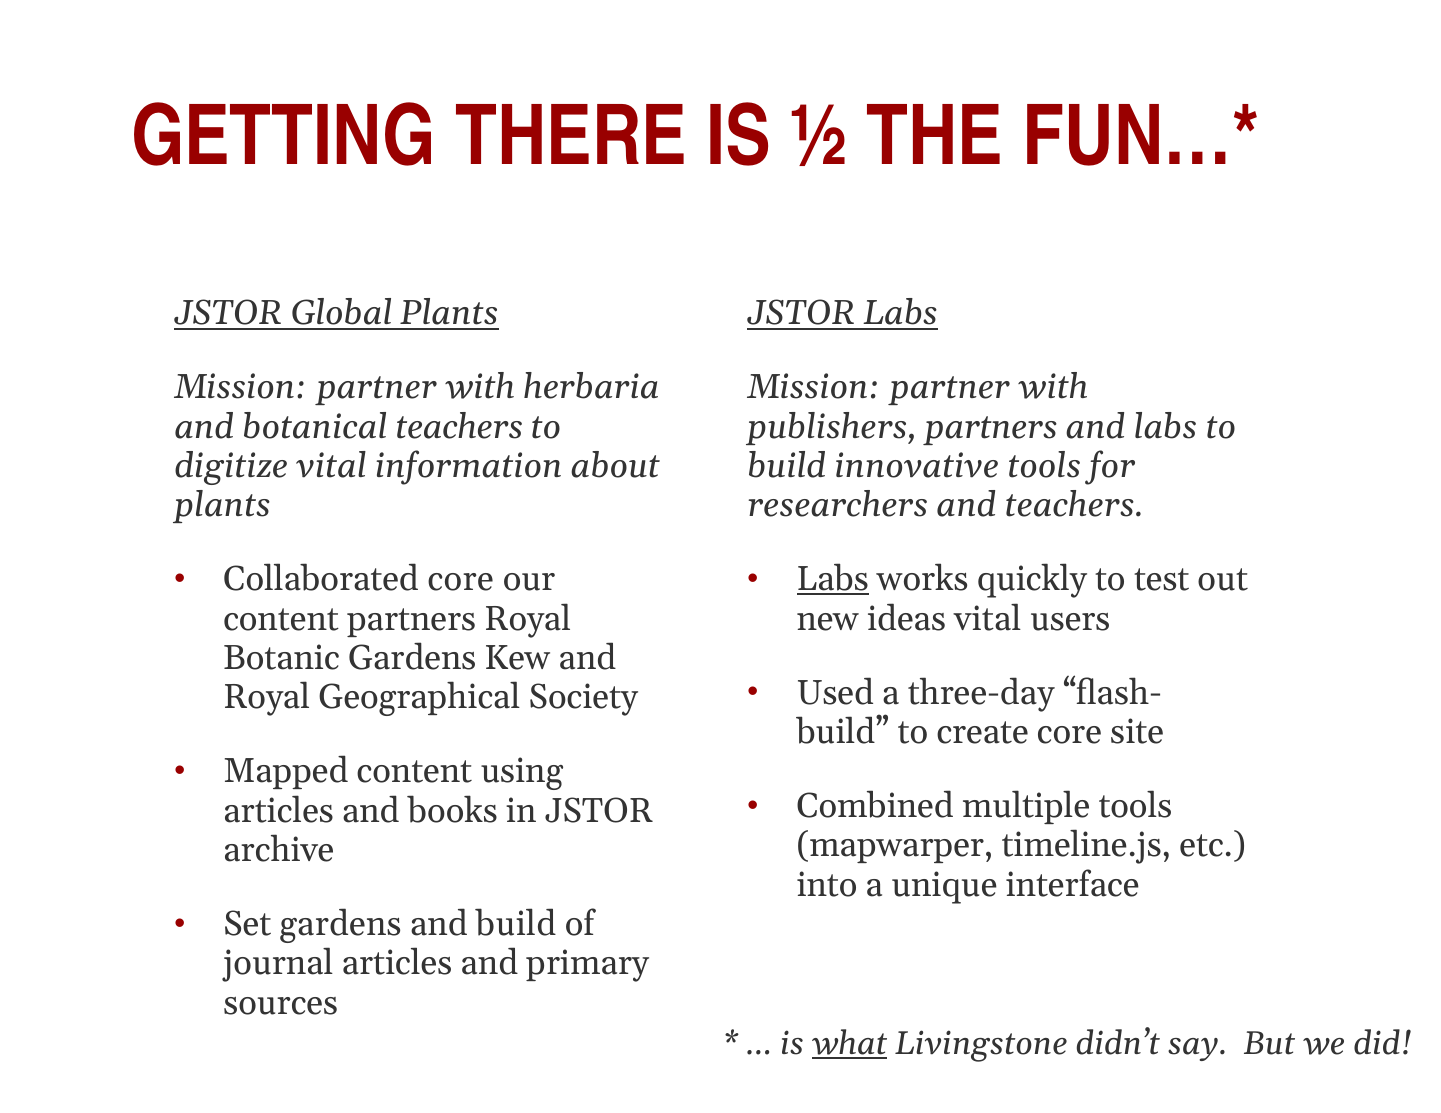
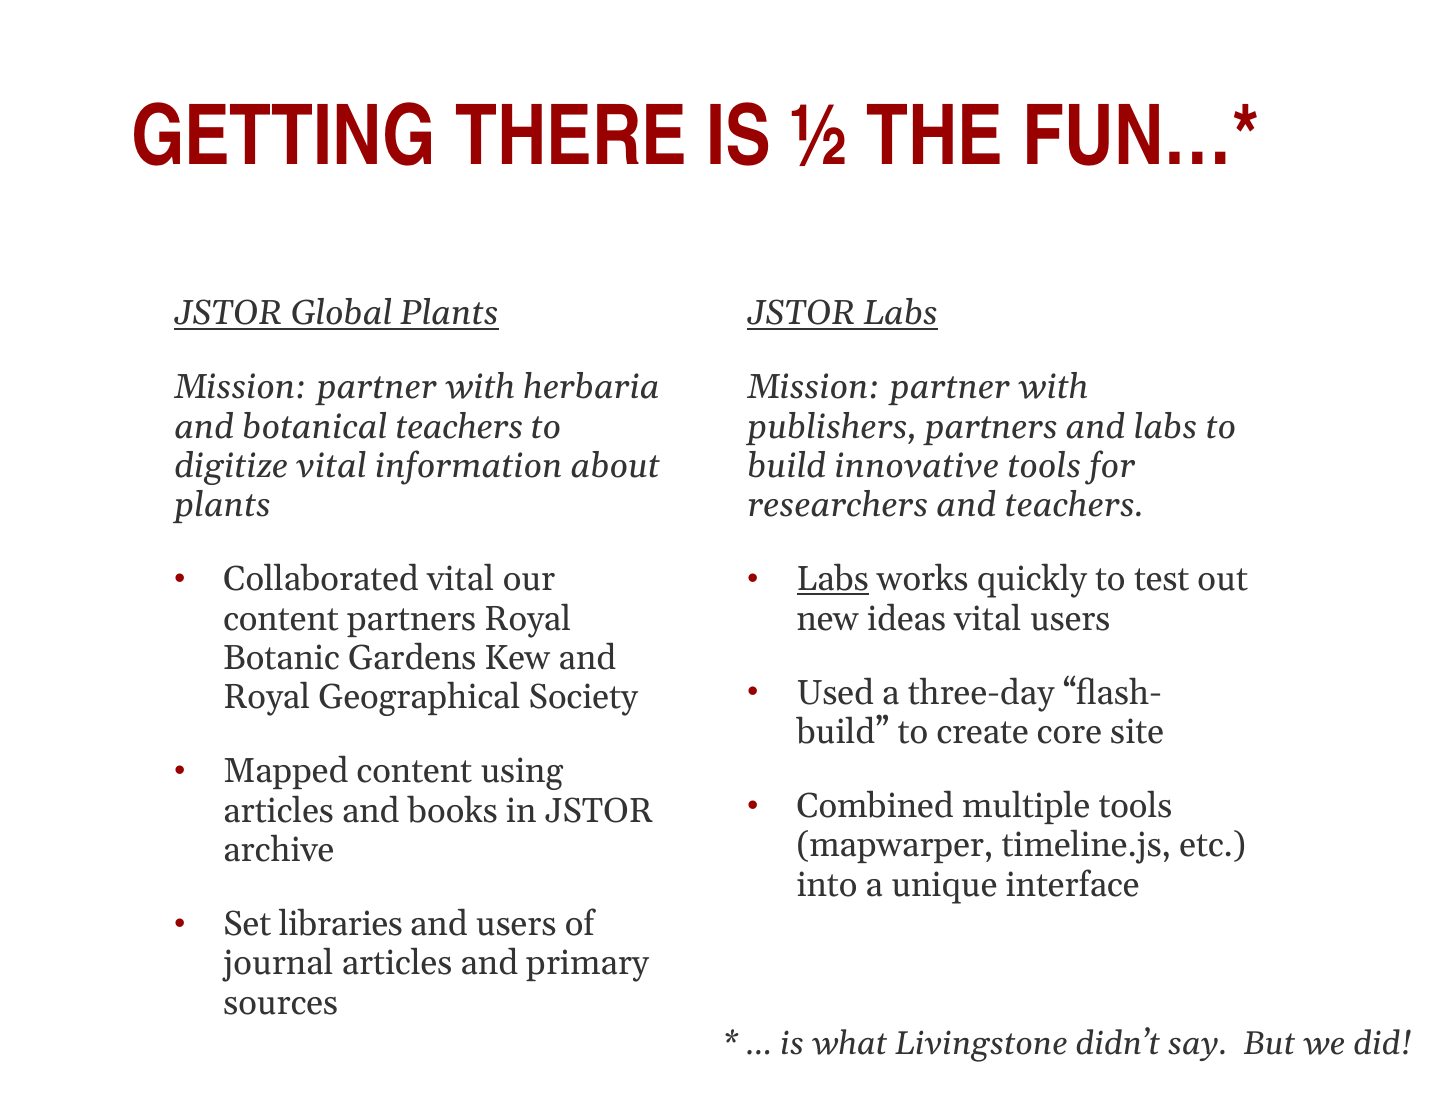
Collaborated core: core -> vital (461, 580)
Set gardens: gardens -> libraries (341, 925)
and build: build -> users (516, 925)
what underline: present -> none (850, 1045)
